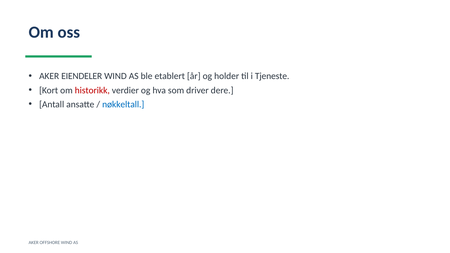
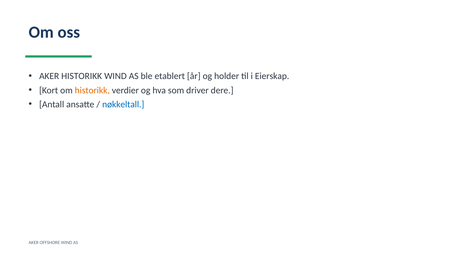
AKER EIENDELER: EIENDELER -> HISTORIKK (82, 76)
Tjeneste: Tjeneste -> Eierskap (272, 76)
historikk colour: red -> orange (92, 90)
